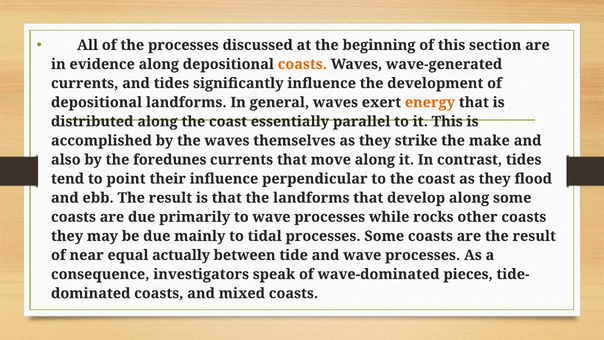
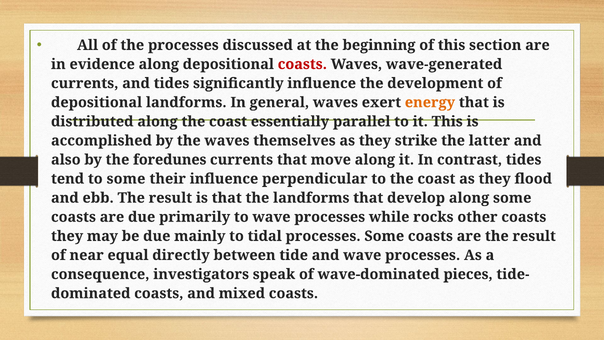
coasts colour: orange -> red (302, 64)
make: make -> latter (489, 141)
to point: point -> some (126, 179)
actually: actually -> directly (181, 255)
